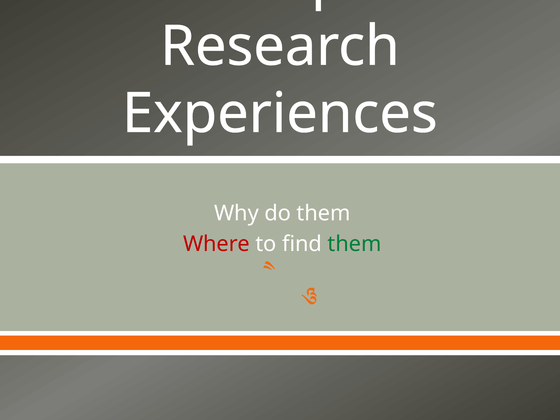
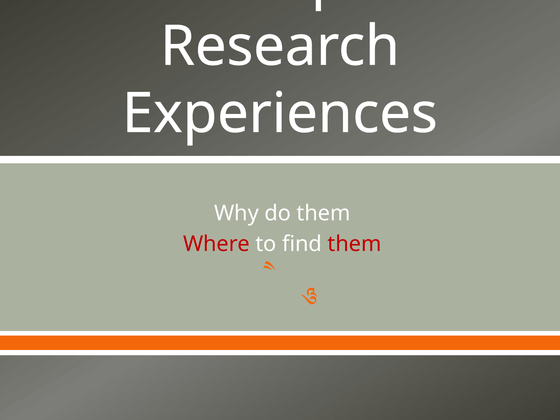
them colour: green -> red (355, 244)
